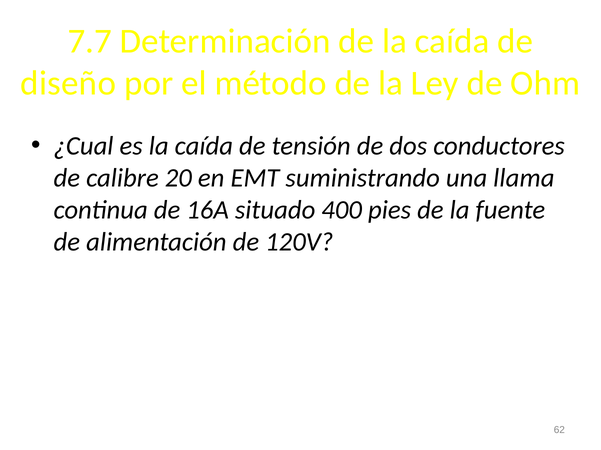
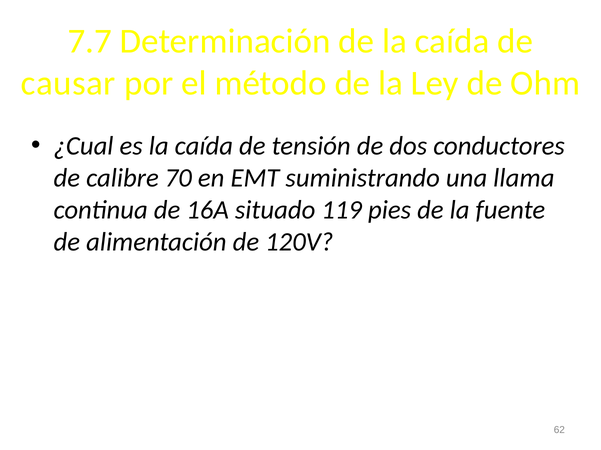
diseño: diseño -> causar (68, 84)
20: 20 -> 70 (178, 178)
400: 400 -> 119 (342, 210)
